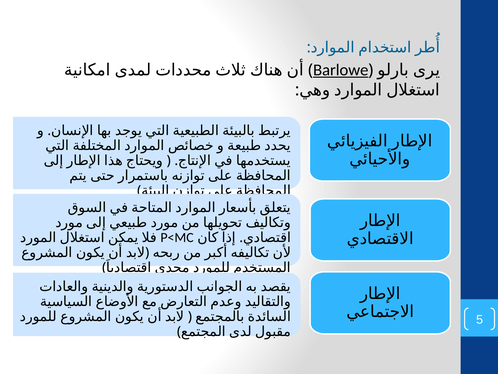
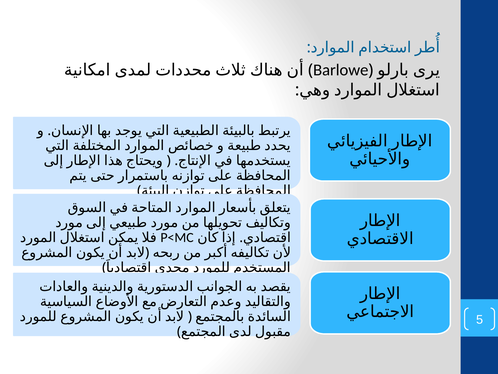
Barlowe underline: present -> none (341, 70)
